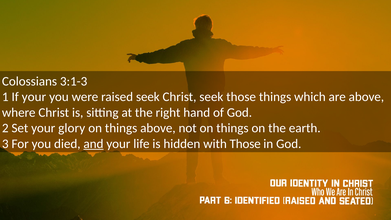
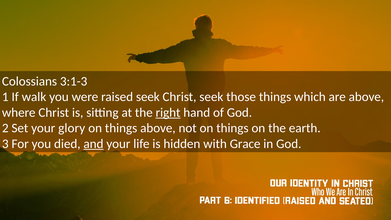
If your: your -> walk (34, 97)
right underline: none -> present (168, 113)
with Those: Those -> Grace (245, 144)
